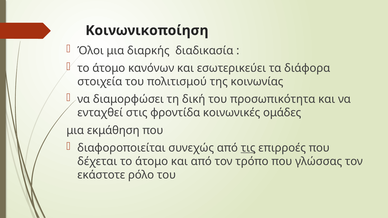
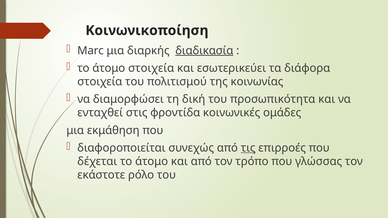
Όλοι: Όλοι -> Marc (91, 51)
διαδικασία underline: none -> present (204, 51)
άτομο κανόνων: κανόνων -> στοιχεία (151, 68)
